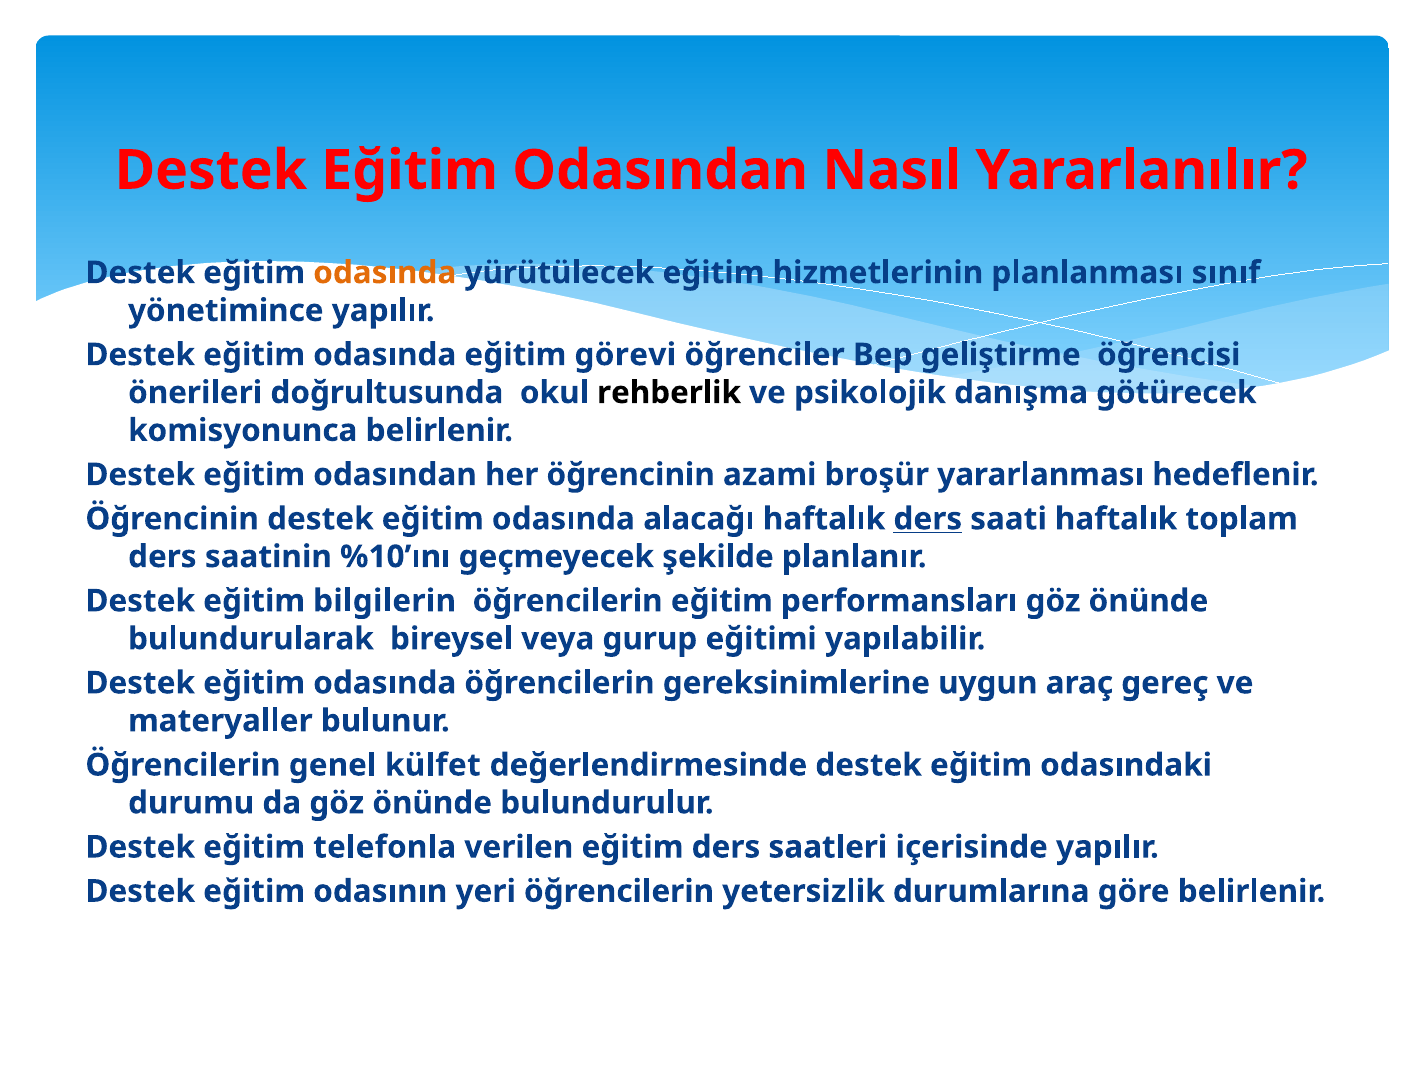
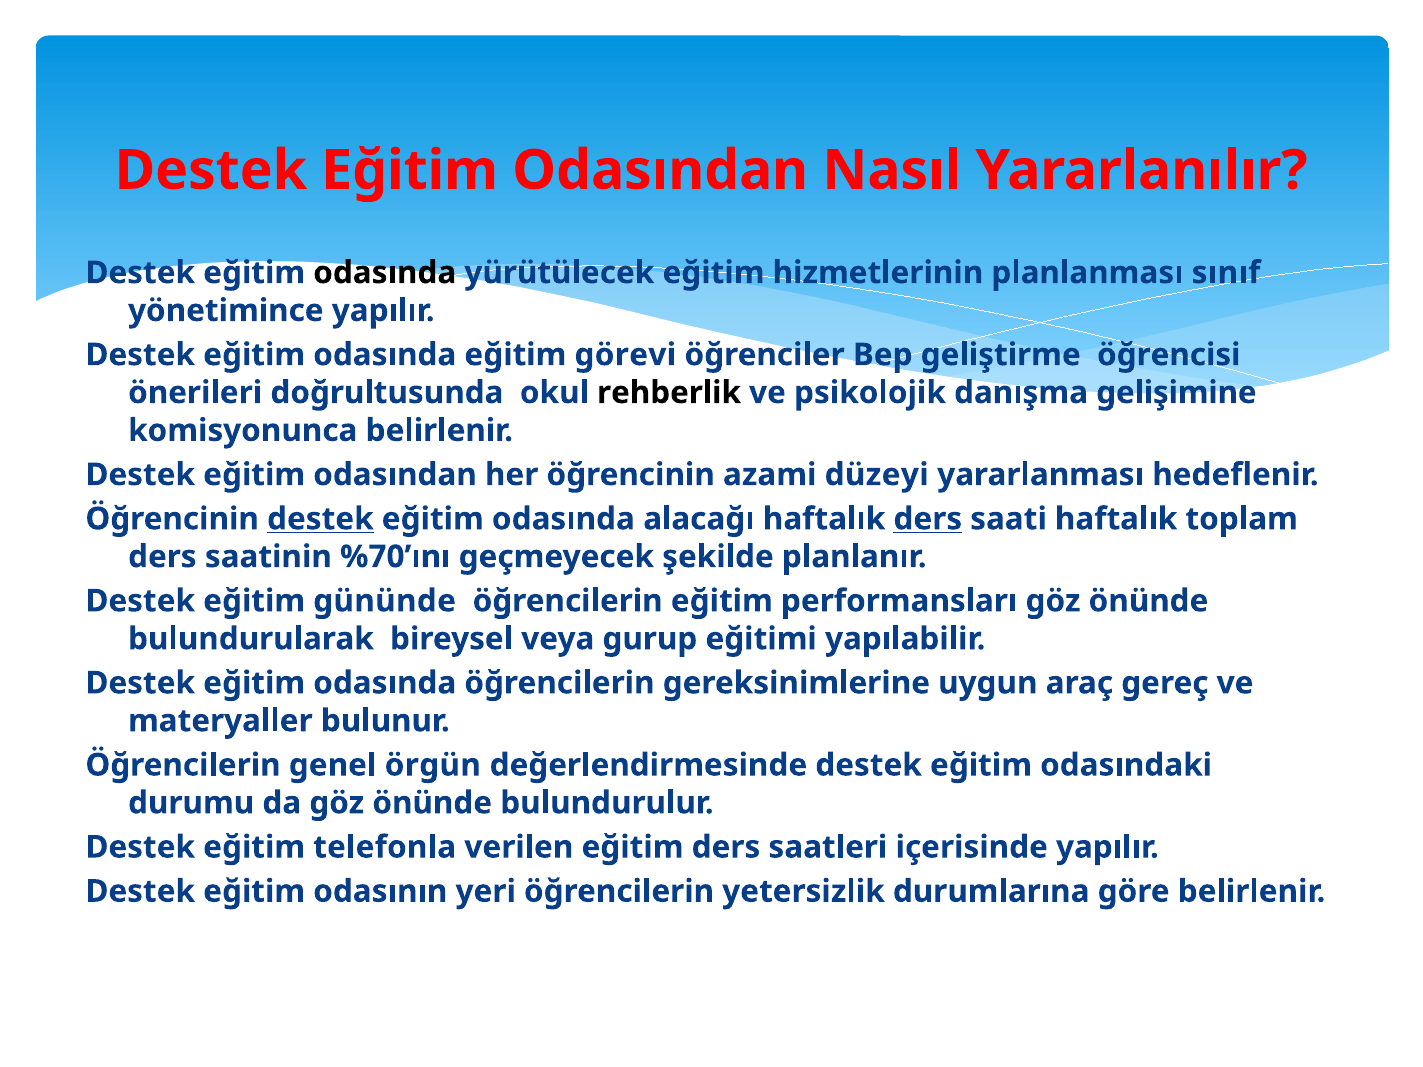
odasında colour: orange -> black (385, 273)
götürecek: götürecek -> gelişimine (1176, 393)
broşür: broşür -> düzeyi (877, 475)
destek underline: none -> present (320, 519)
%10’ını: %10’ını -> %70’ını (395, 557)
bilgilerin: bilgilerin -> gününde (385, 601)
külfet: külfet -> örgün (433, 765)
